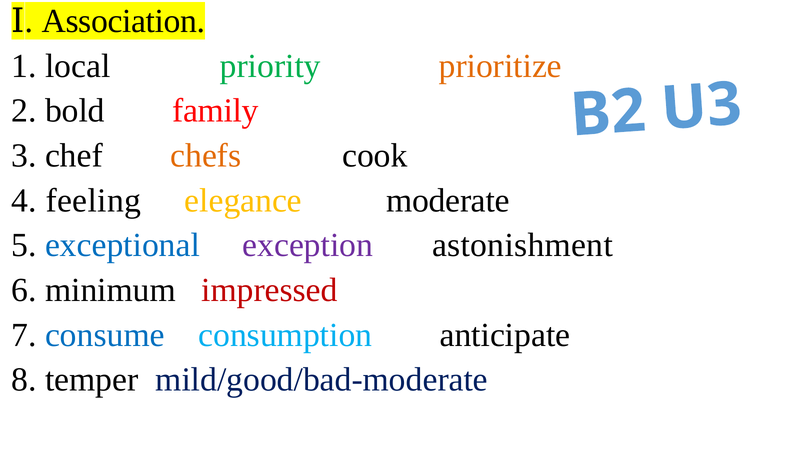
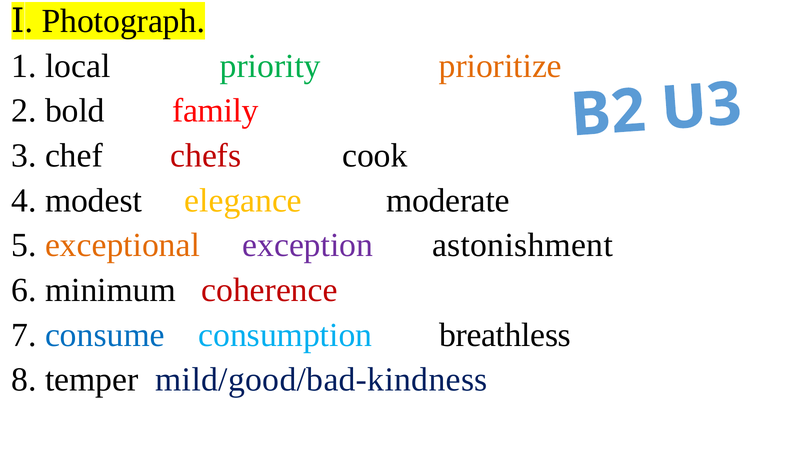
Association: Association -> Photograph (123, 21)
chefs colour: orange -> red (206, 156)
feeling: feeling -> modest (94, 200)
exceptional colour: blue -> orange (123, 245)
impressed: impressed -> coherence (269, 290)
anticipate: anticipate -> breathless (505, 335)
mild/good/bad-moderate: mild/good/bad-moderate -> mild/good/bad-kindness (321, 380)
